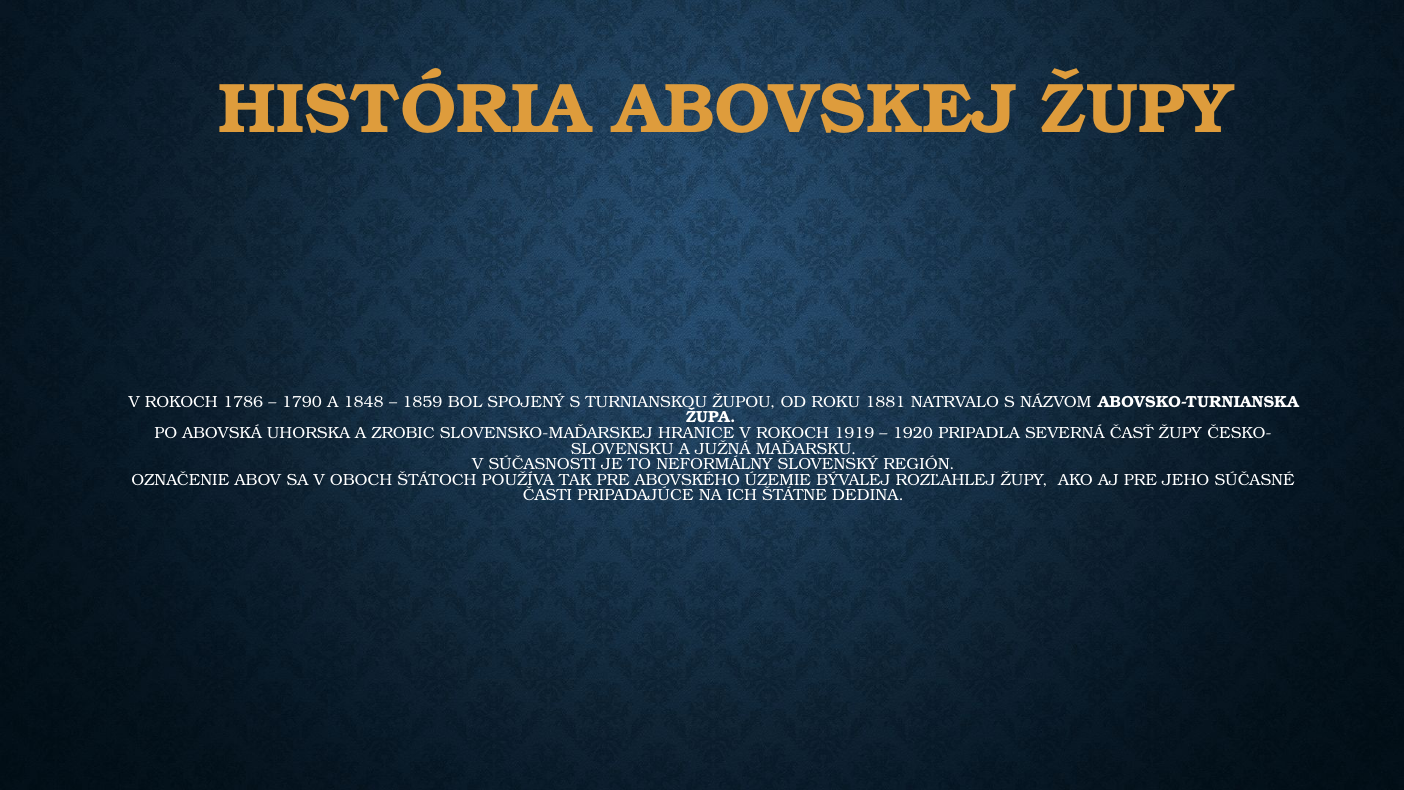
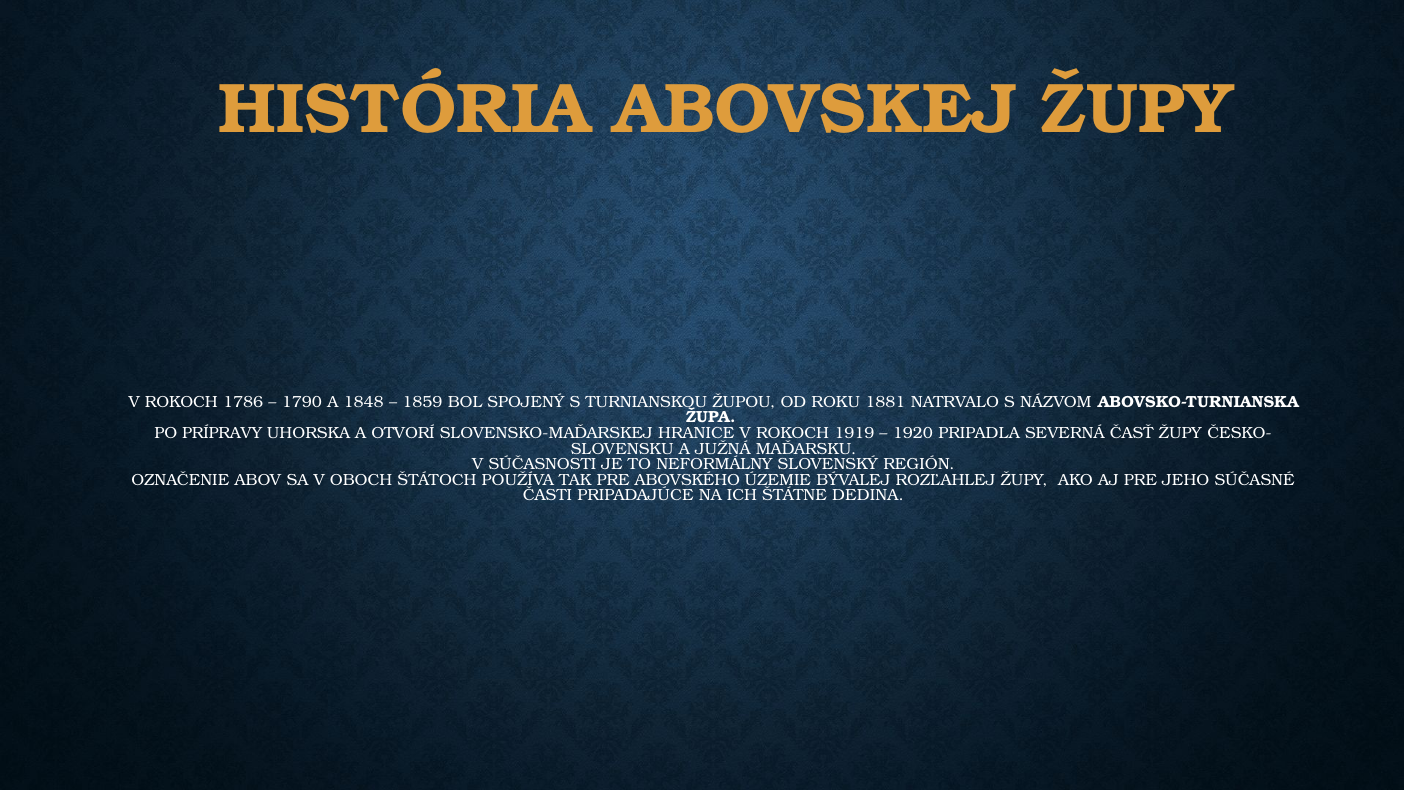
ABOVSKÁ: ABOVSKÁ -> PRÍPRAVY (222, 433)
ZROBIC: ZROBIC -> OTVORÍ (403, 433)
